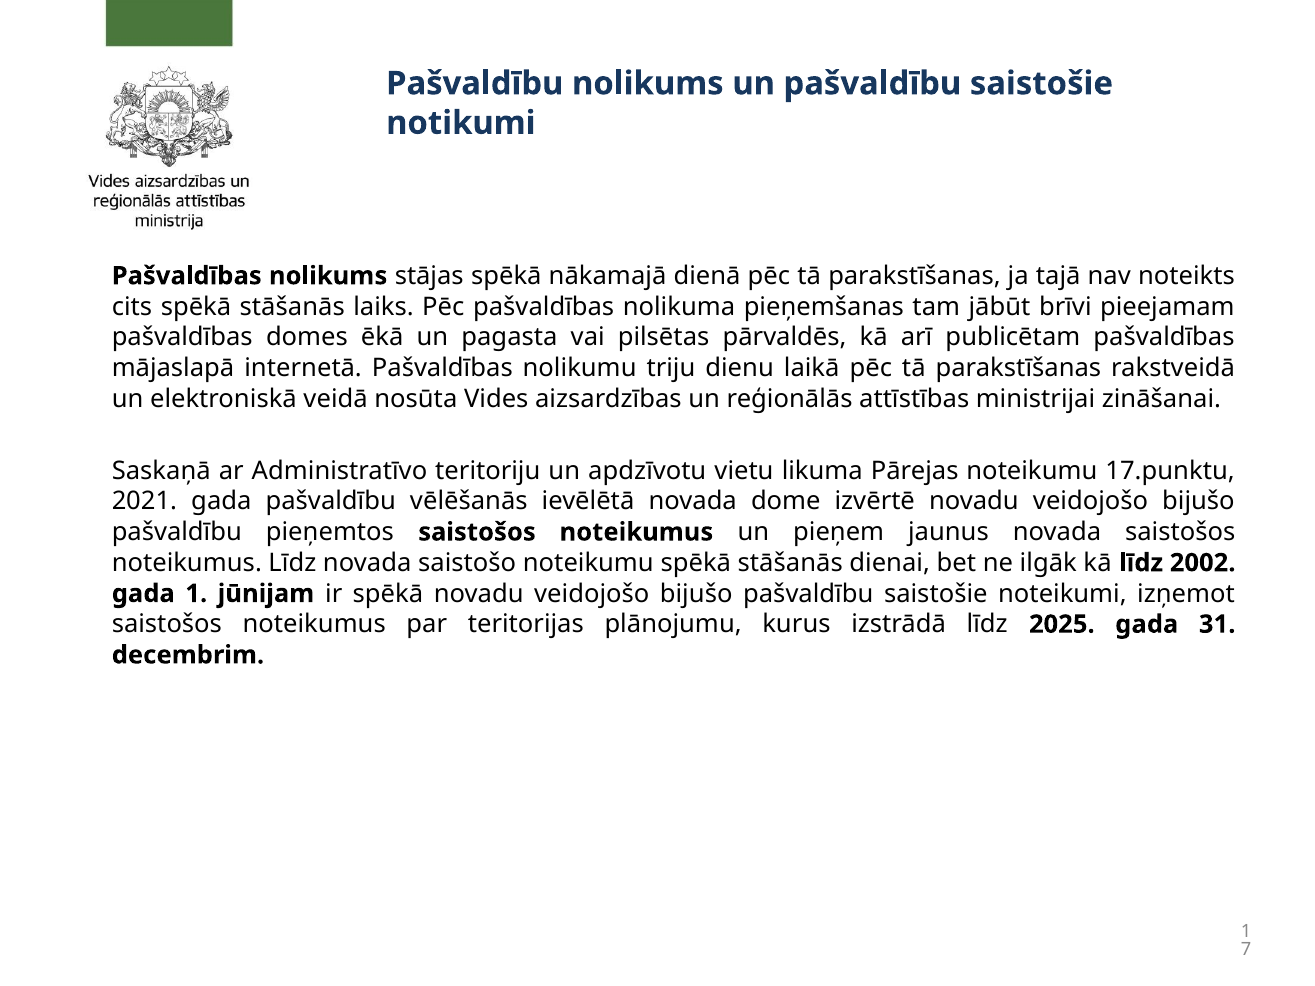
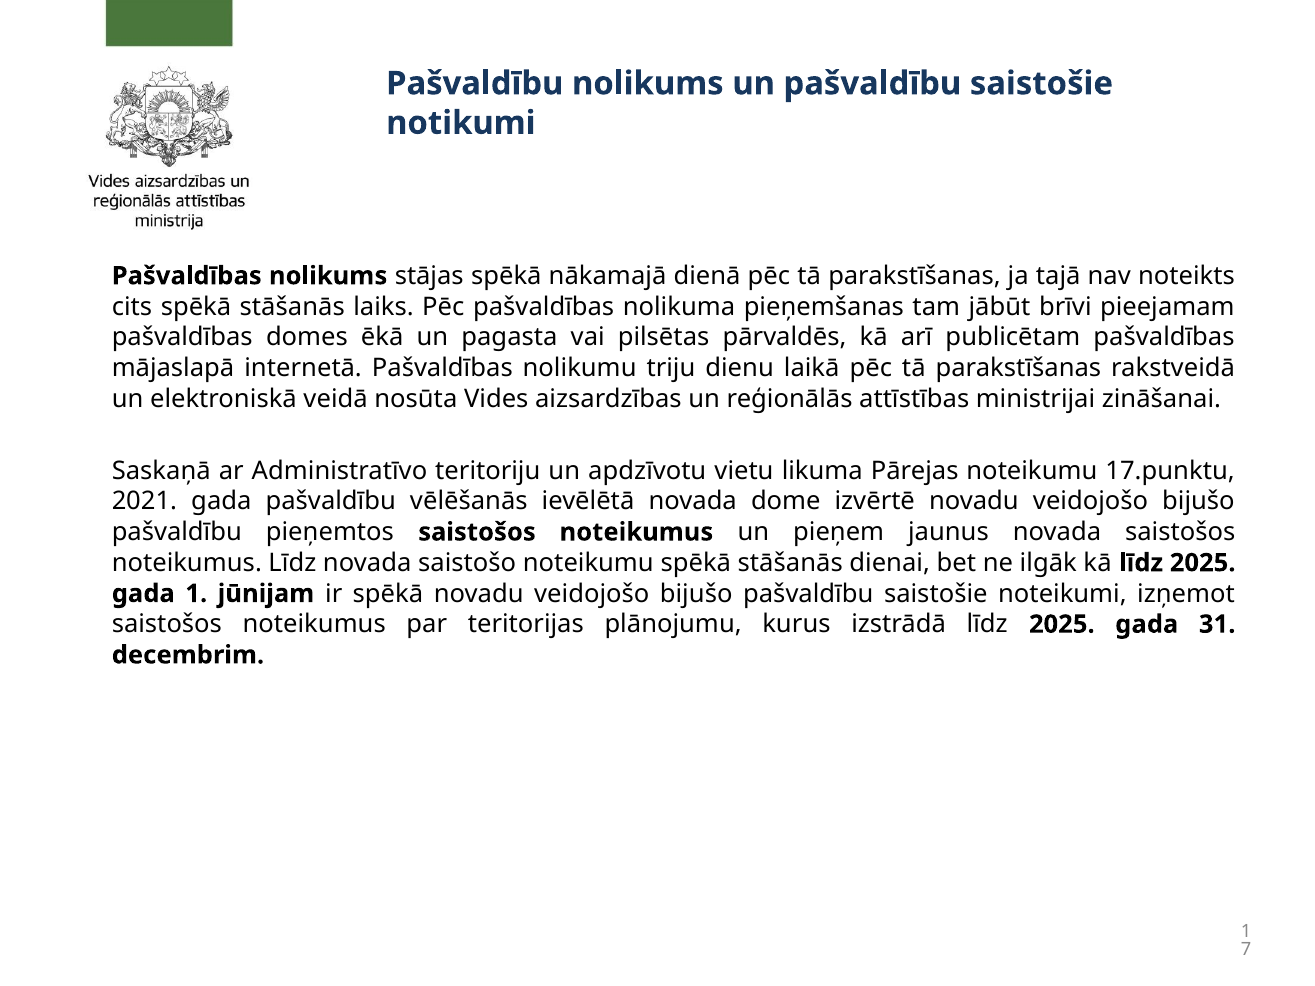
kā līdz 2002: 2002 -> 2025 (1203, 563)
